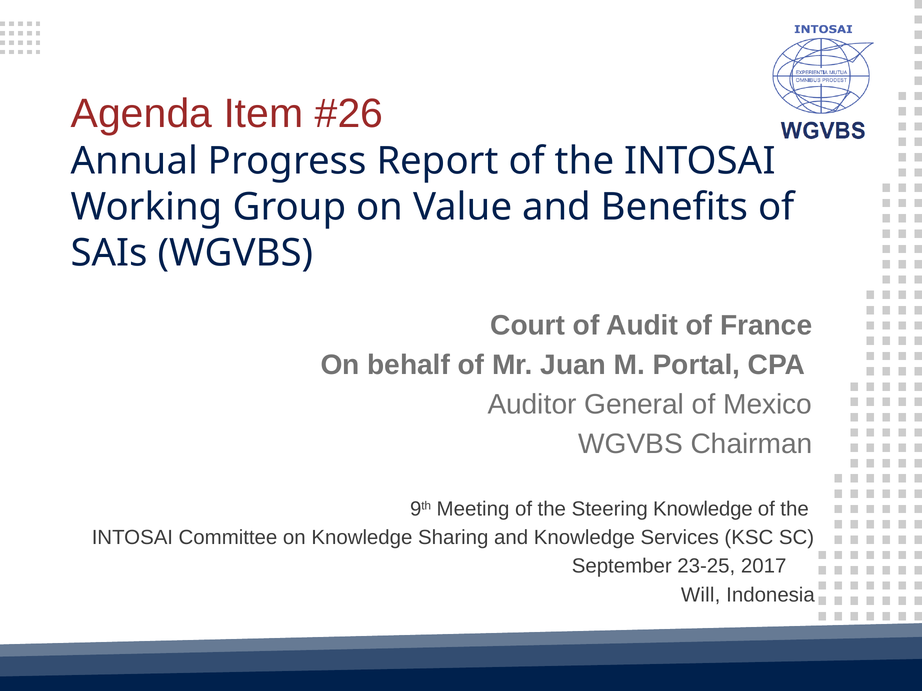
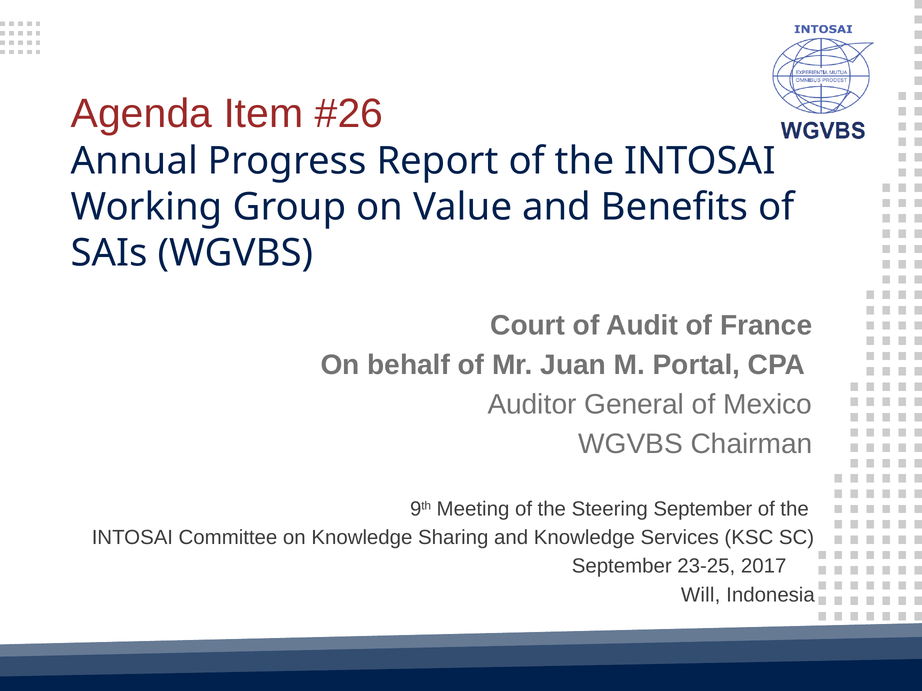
Steering Knowledge: Knowledge -> September (703, 509)
